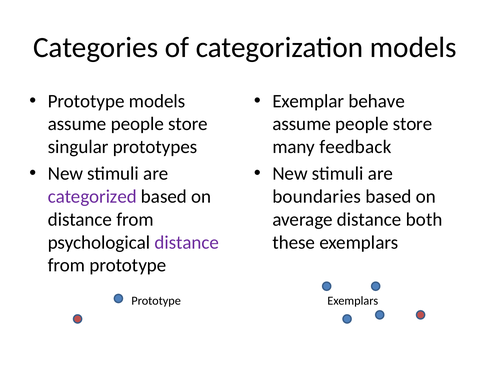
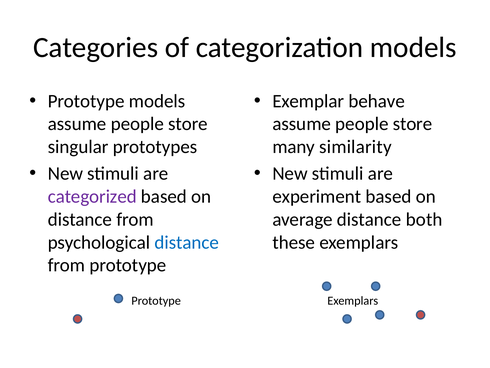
feedback: feedback -> similarity (355, 147)
boundaries: boundaries -> experiment (317, 196)
distance colour: purple -> blue (187, 242)
